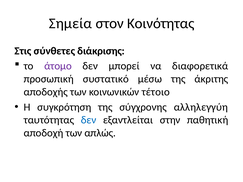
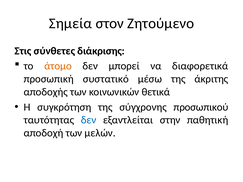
Κοινότητας: Κοινότητας -> Ζητούμενο (161, 24)
άτομο colour: purple -> orange (58, 66)
τέτοιο: τέτοιο -> θετικά (156, 92)
αλληλεγγύη: αλληλεγγύη -> προσωπικού (201, 107)
απλώς: απλώς -> μελών (100, 133)
